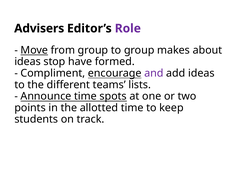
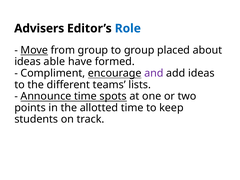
Role colour: purple -> blue (128, 28)
makes: makes -> placed (174, 50)
stop: stop -> able (54, 62)
